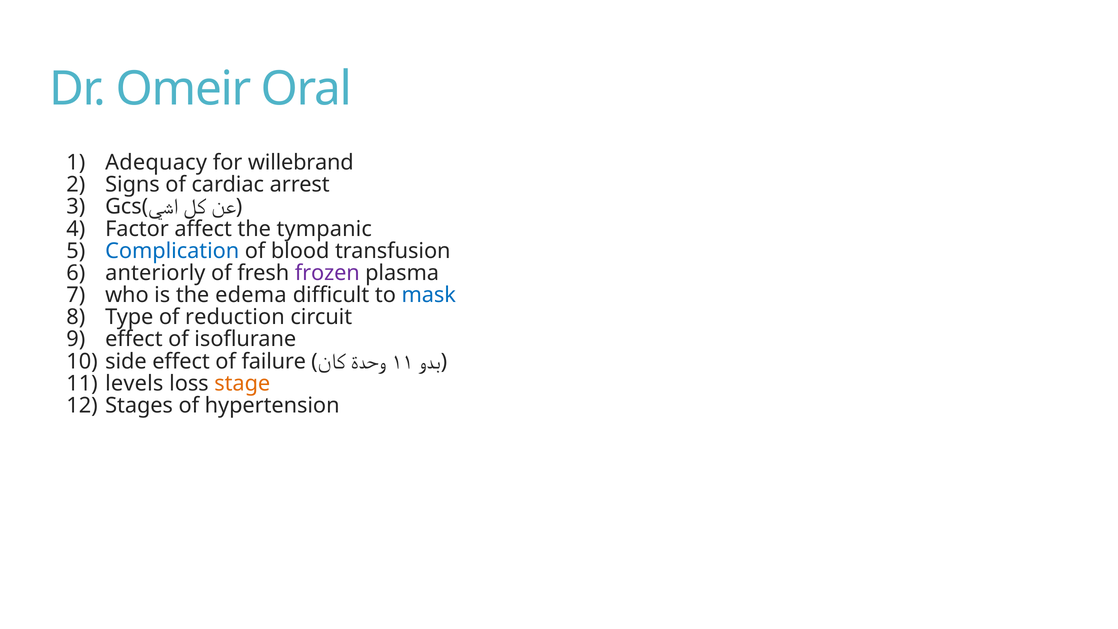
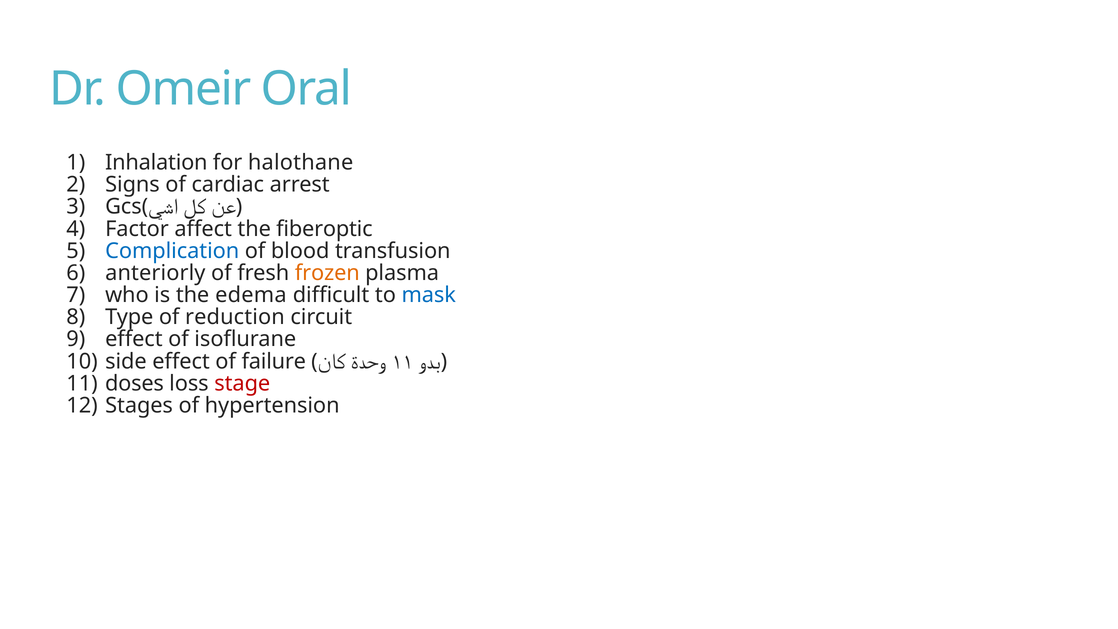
Adequacy: Adequacy -> Inhalation (156, 163)
willebrand: willebrand -> halothane (301, 163)
tympanic: tympanic -> fiberoptic (324, 229)
frozen colour: purple -> orange (327, 273)
levels: levels -> doses (134, 383)
stage colour: orange -> red (242, 383)
